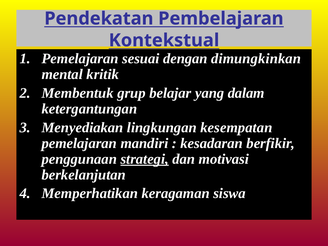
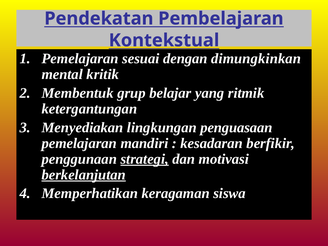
dalam: dalam -> ritmik (246, 93)
kesempatan: kesempatan -> penguasaan (236, 127)
berkelanjutan underline: none -> present (84, 175)
